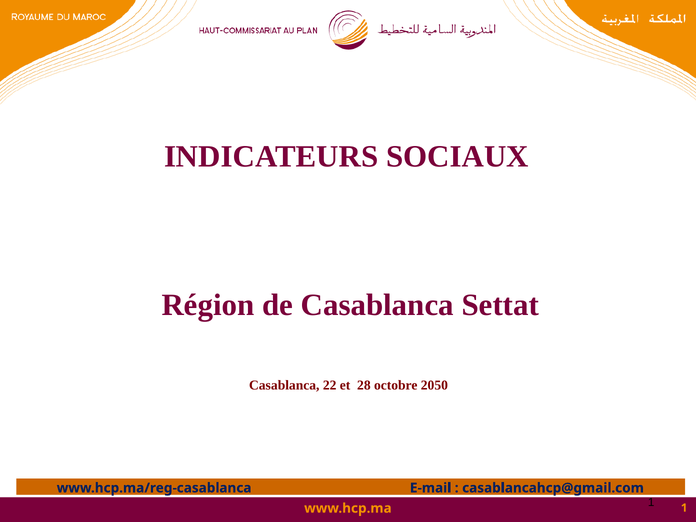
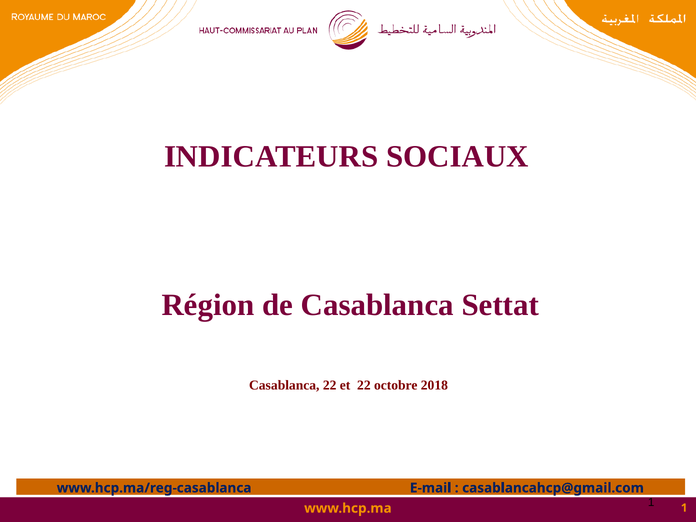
et 28: 28 -> 22 (364, 385)
2050: 2050 -> 2018 (434, 385)
